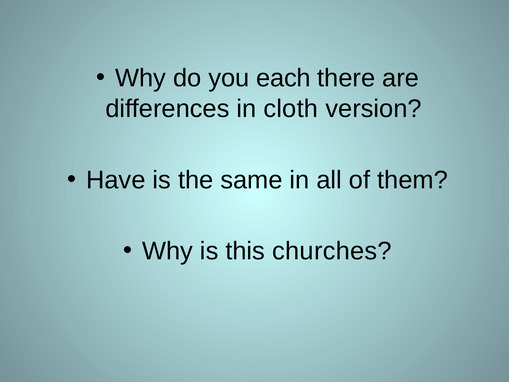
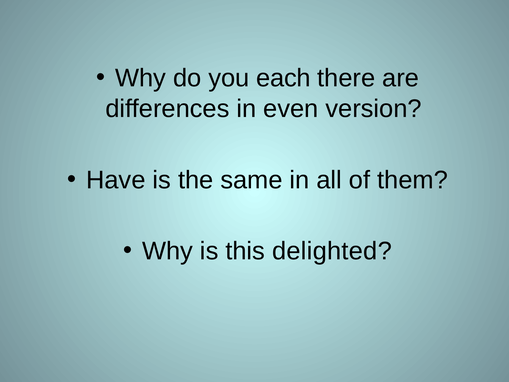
cloth: cloth -> even (291, 109)
churches: churches -> delighted (332, 251)
